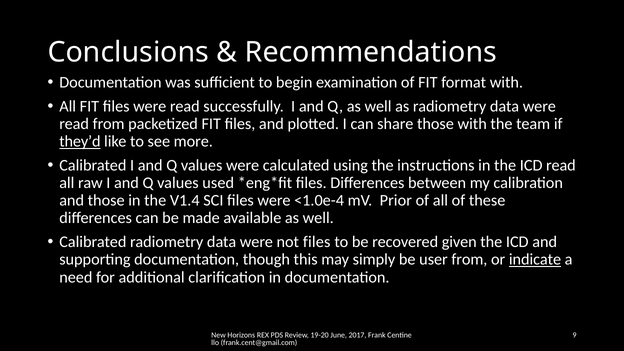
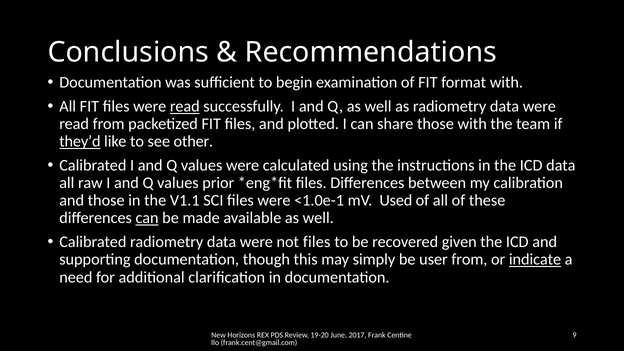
read underline: none -> present (185, 106)
more: more -> other (193, 141)
ICD read: read -> data (561, 165)
used: used -> prior (218, 183)
V1.4: V1.4 -> V1.1 (185, 200)
<1.0e-4: <1.0e-4 -> <1.0e-1 (319, 200)
Prior: Prior -> Used (396, 200)
can underline: none -> present (147, 218)
